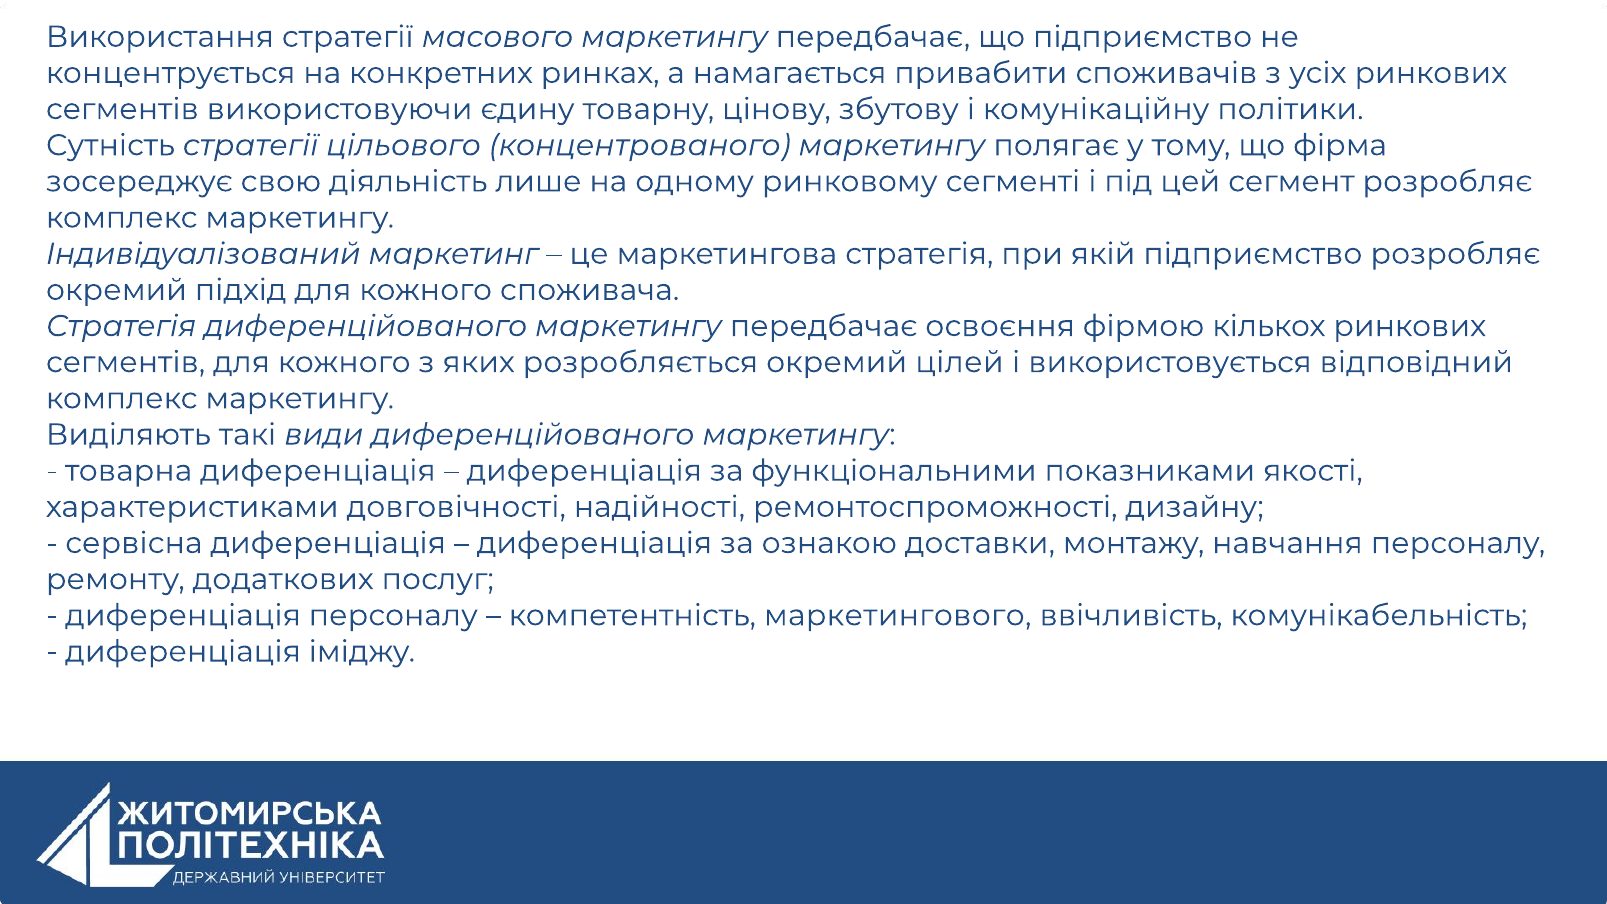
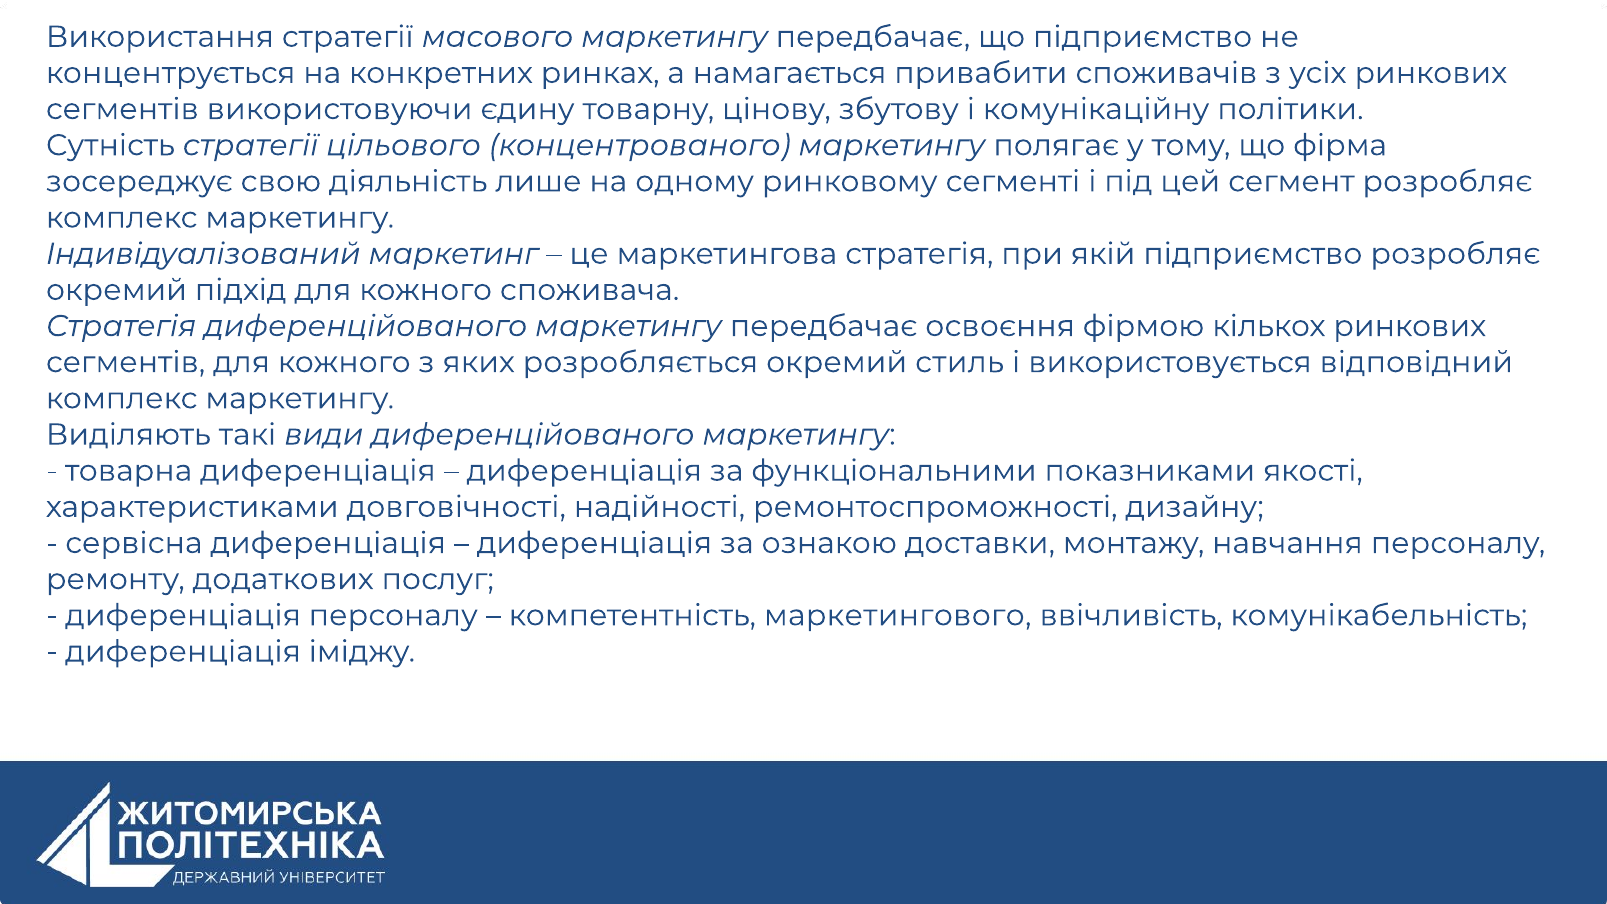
цілей: цілей -> стиль (960, 362)
